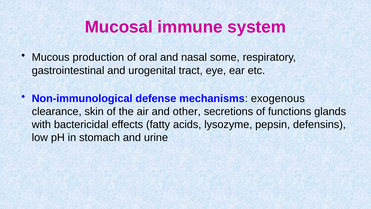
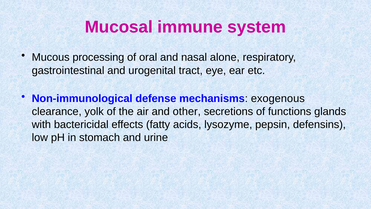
production: production -> processing (98, 57)
some: some -> alone (225, 57)
skin: skin -> yolk (94, 111)
